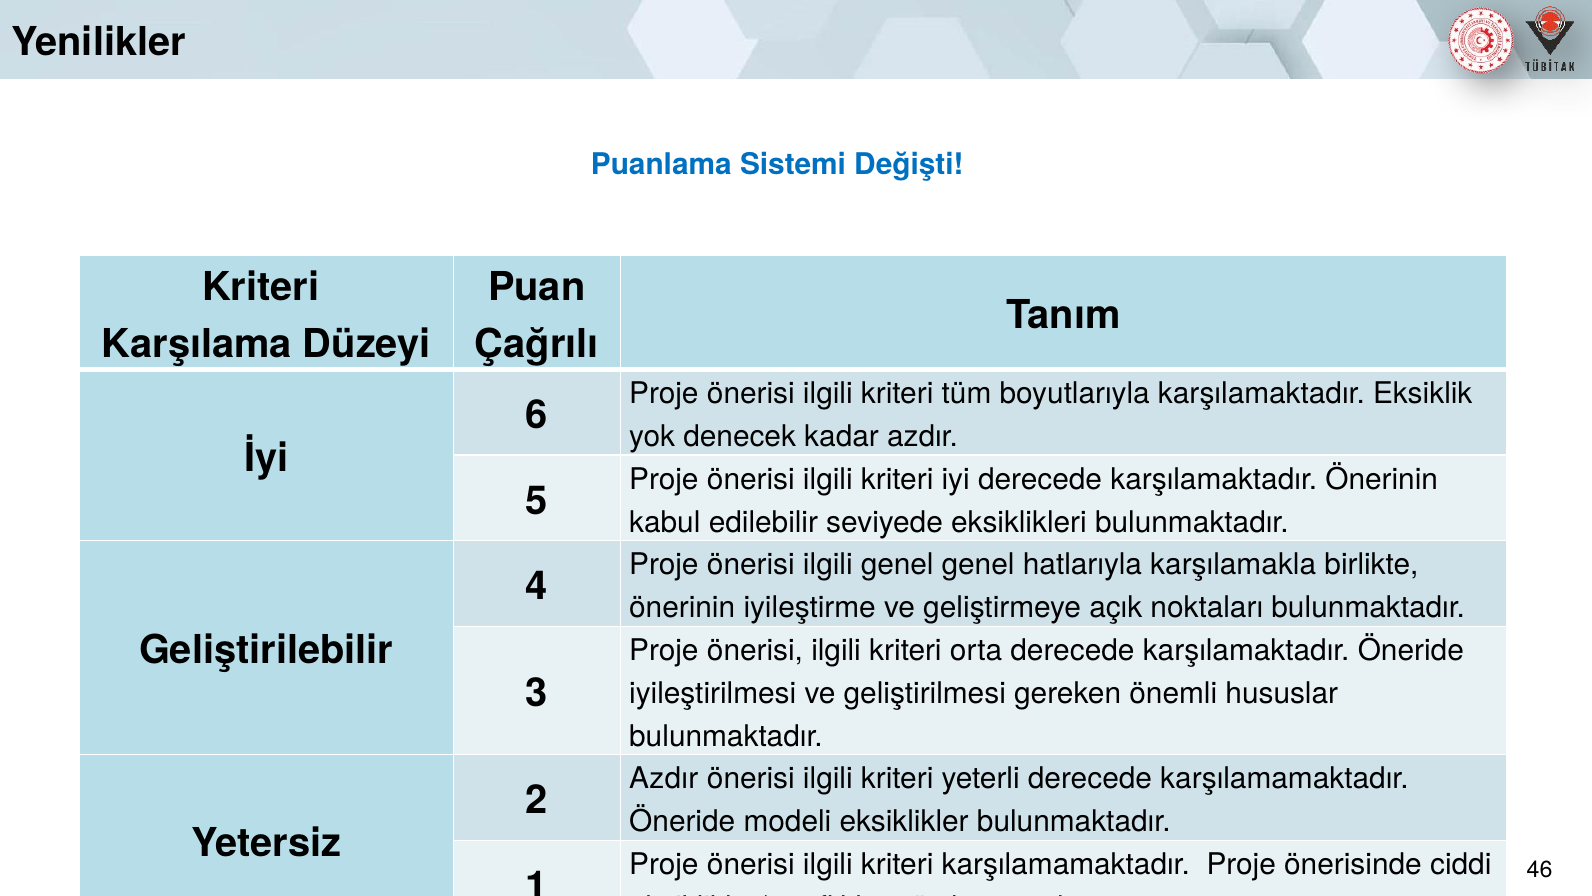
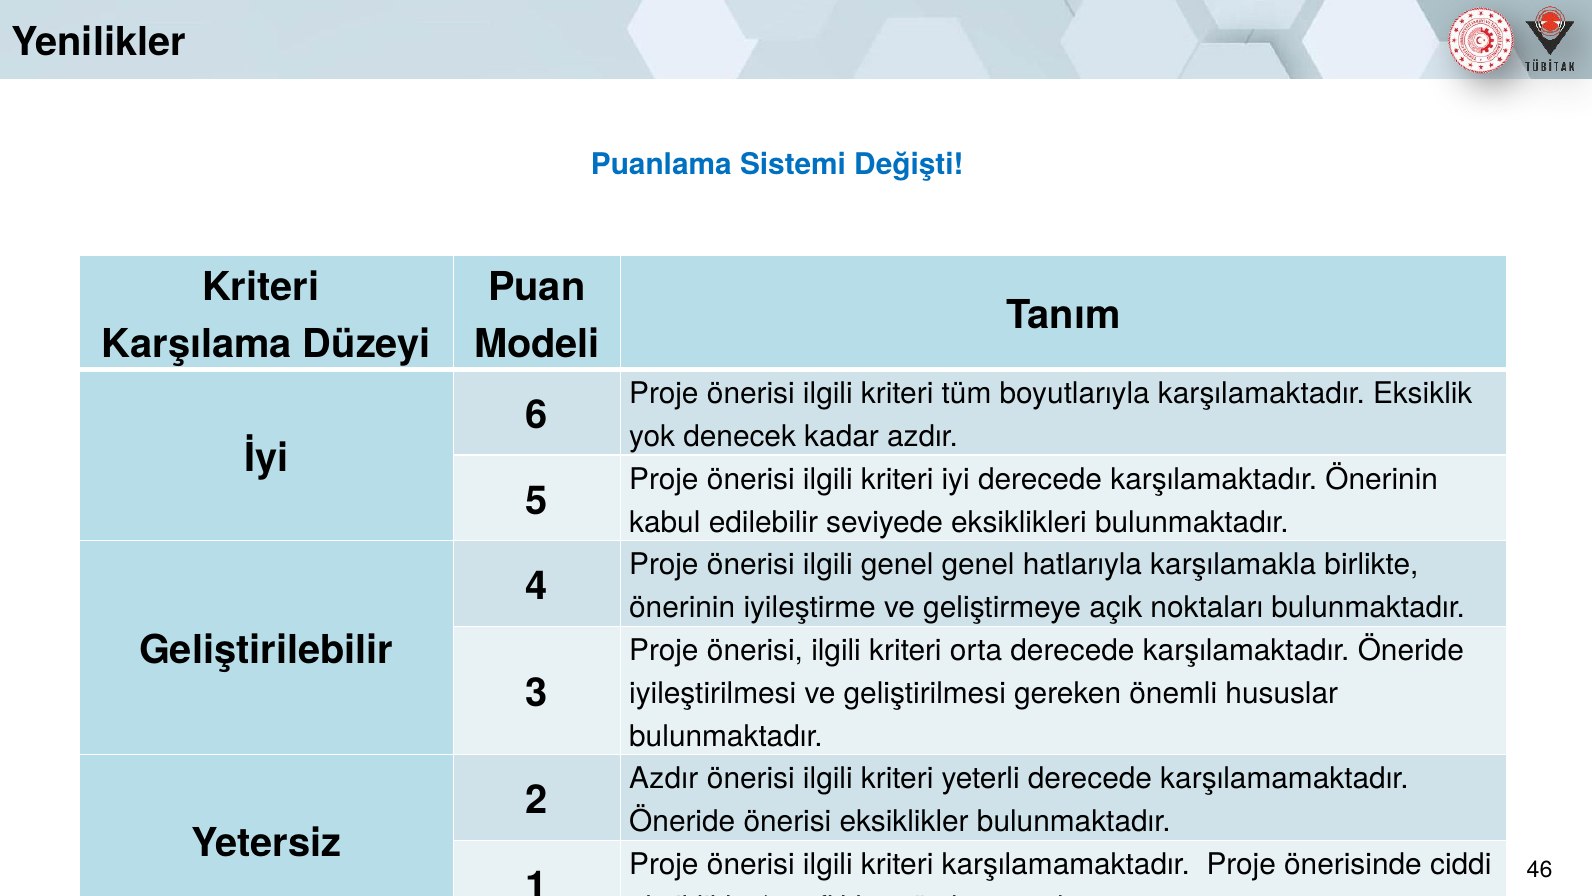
Çağrılı: Çağrılı -> Modeli (537, 344)
Öneride modeli: modeli -> önerisi (787, 821)
